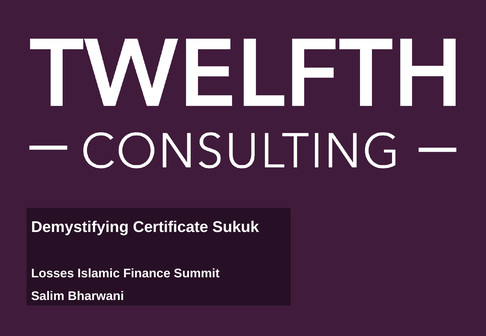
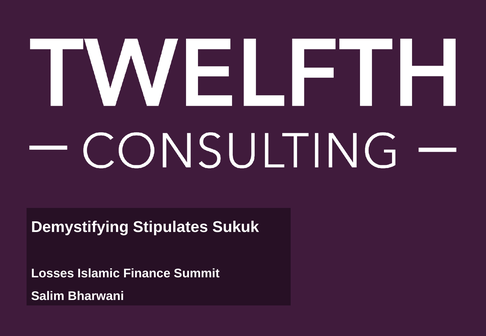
Certificate: Certificate -> Stipulates (170, 227)
